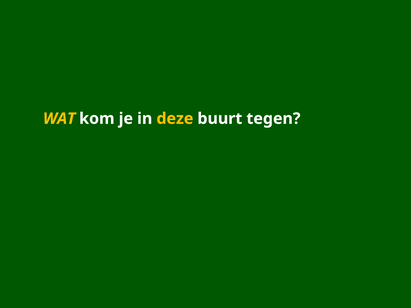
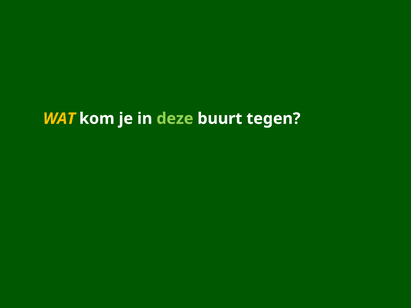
deze colour: yellow -> light green (175, 119)
